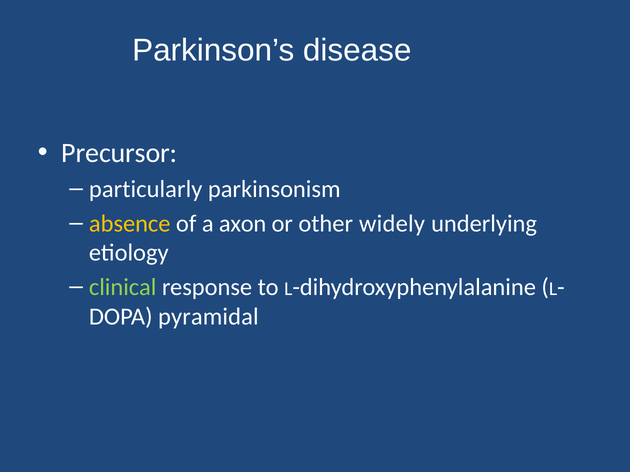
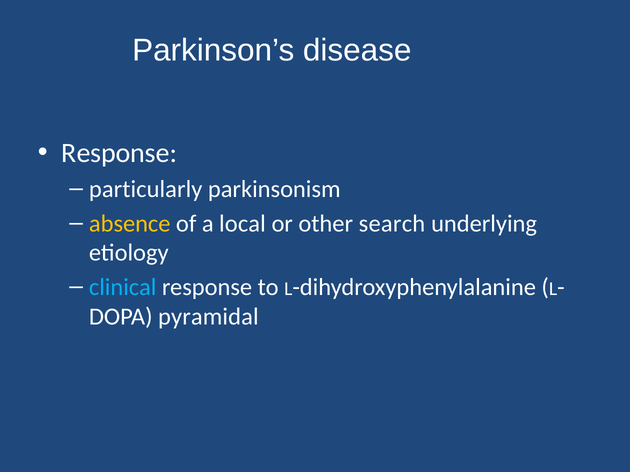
Precursor: Precursor -> Response (119, 153)
axon: axon -> local (242, 224)
widely: widely -> search (392, 224)
clinical colour: light green -> light blue (123, 287)
